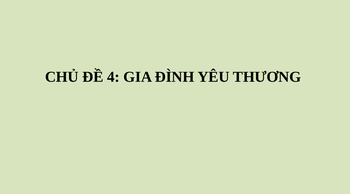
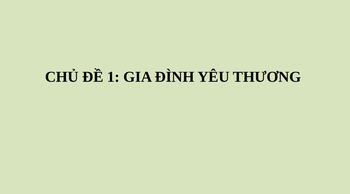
4: 4 -> 1 (113, 77)
